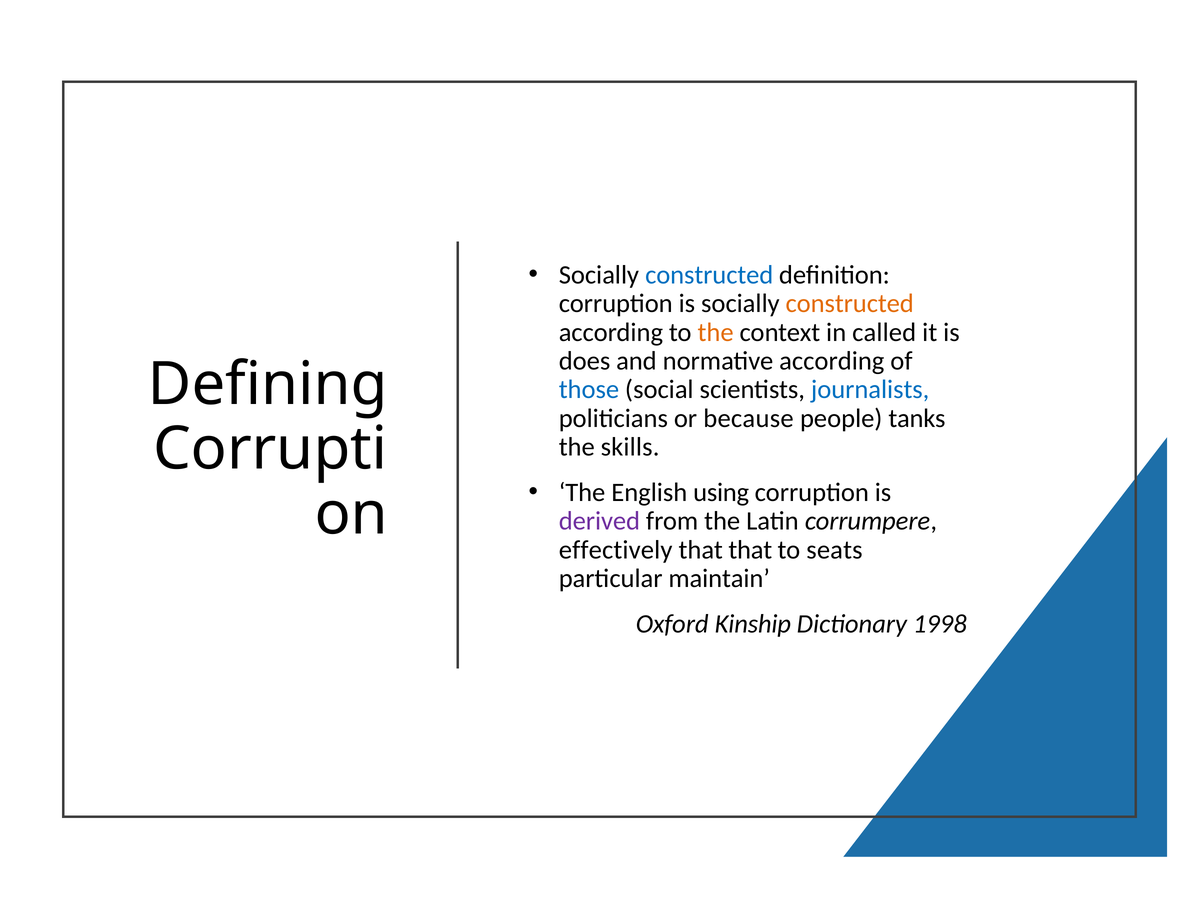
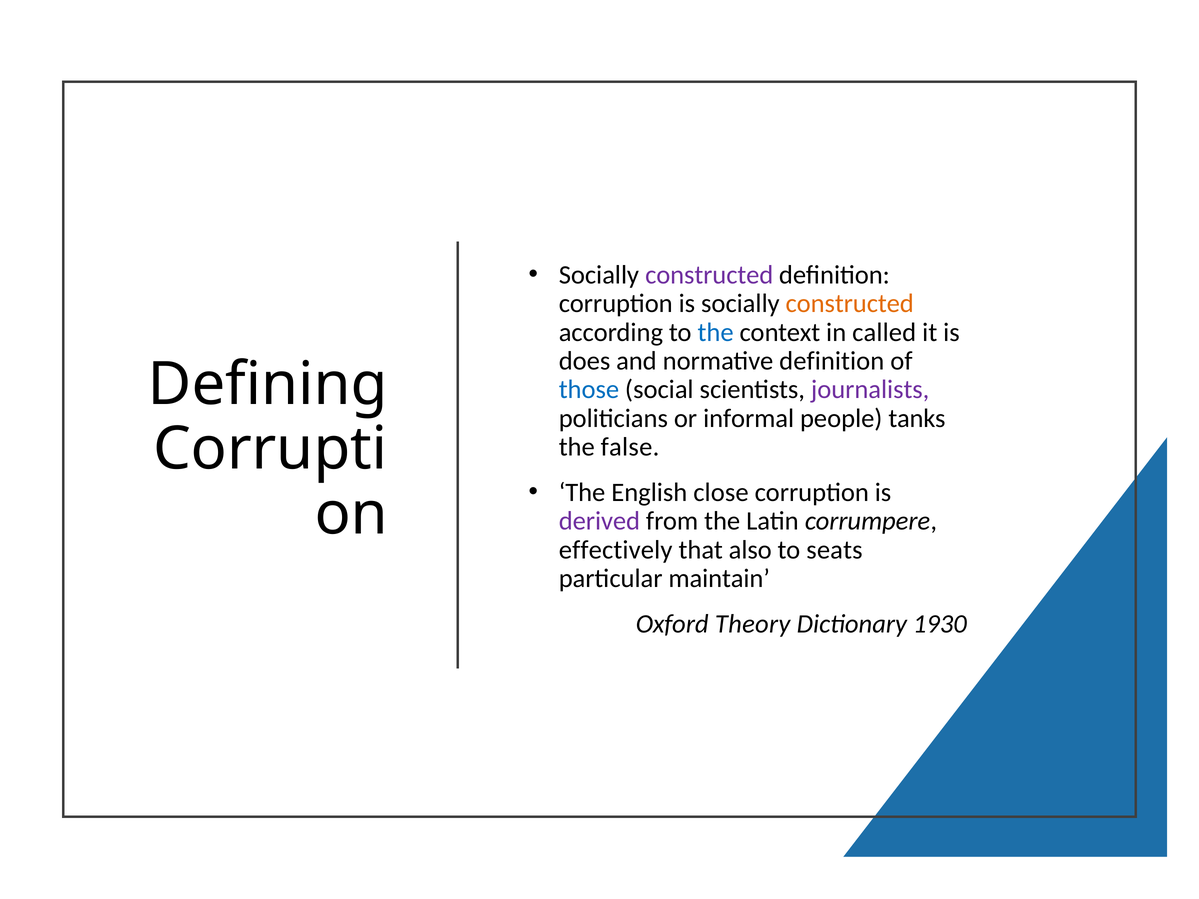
constructed colour: blue -> purple (709, 275)
the colour: orange -> blue (716, 332)
normative according: according -> definition (832, 361)
journalists colour: blue -> purple (870, 390)
because: because -> informal (749, 418)
skills: skills -> false (630, 447)
using: using -> close (721, 492)
that that: that -> also (750, 550)
Kinship: Kinship -> Theory (753, 624)
1998: 1998 -> 1930 (940, 624)
